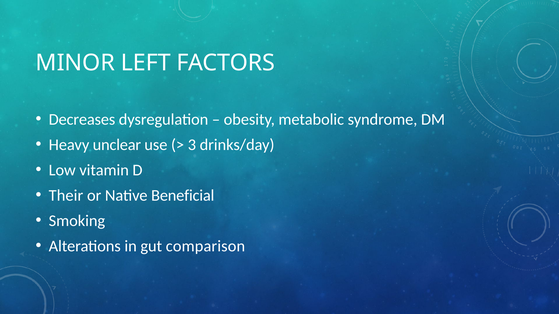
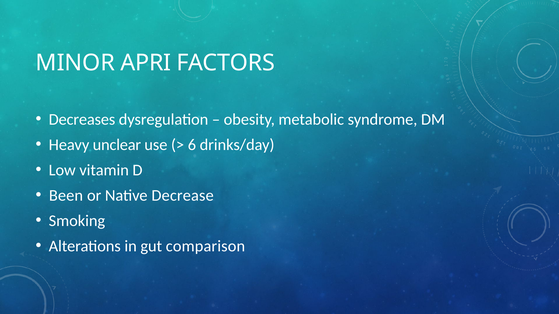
LEFT: LEFT -> APRI (146, 63)
3: 3 -> 6 (192, 145)
Their: Their -> Been (66, 196)
Beneficial: Beneficial -> Decrease (183, 196)
